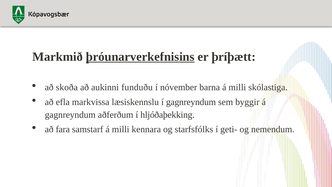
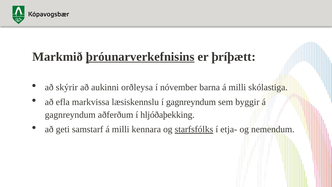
skoða: skoða -> skýrir (67, 87)
funduðu: funduðu -> orðleysa (137, 87)
fara: fara -> geti (63, 129)
starfsfólks underline: none -> present (194, 129)
geti-: geti- -> etja- (229, 129)
